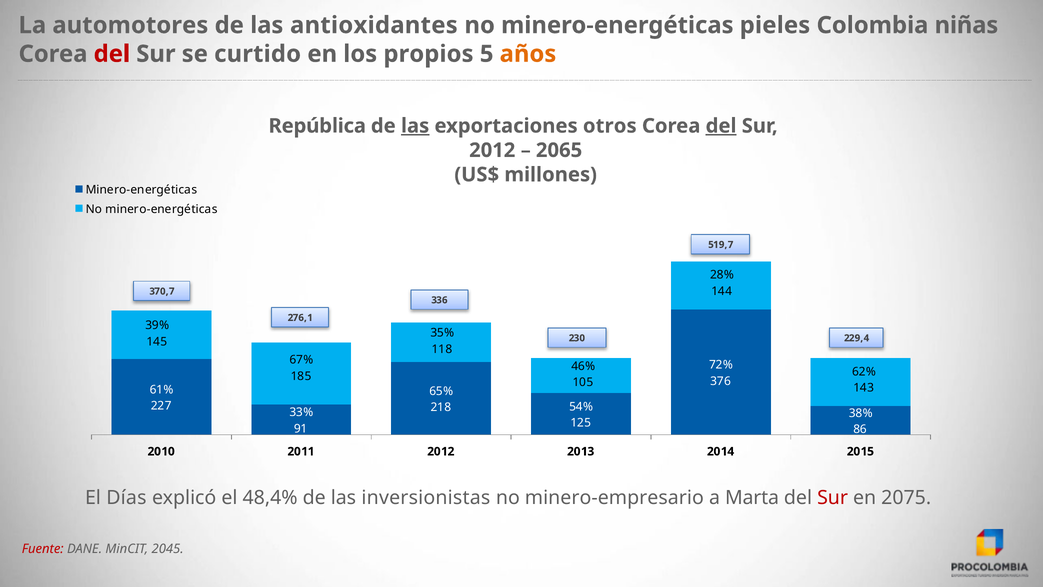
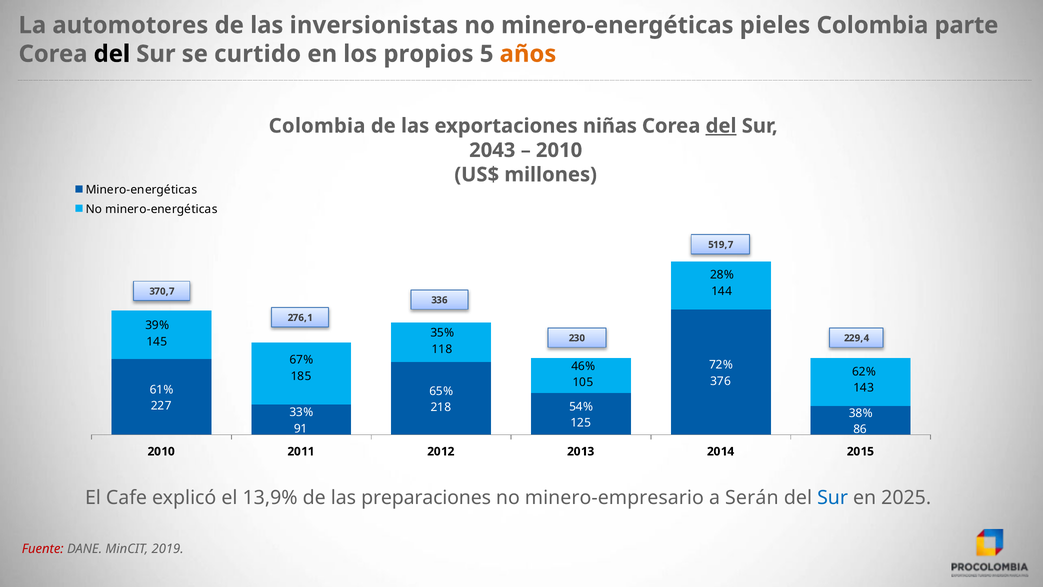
antioxidantes: antioxidantes -> inversionistas (374, 25)
niñas: niñas -> parte (966, 25)
del colour: red -> black (112, 54)
República: República -> Colombia (317, 126)
las underline: present -> none (415, 126)
otros: otros -> niñas (610, 126)
2012: 2012 -> 2043 (492, 150)
2065: 2065 -> 2010 (559, 150)
Días: Días -> Cafe (126, 498)
48,4%: 48,4% -> 13,9% (270, 498)
inversionistas: inversionistas -> preparaciones (426, 498)
Marta: Marta -> Serán (752, 498)
Sur colour: red -> blue (833, 498)
2075: 2075 -> 2025 (906, 498)
2045: 2045 -> 2019 (168, 549)
